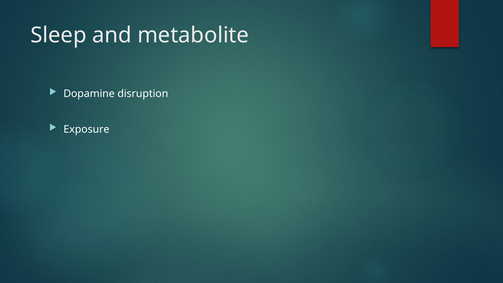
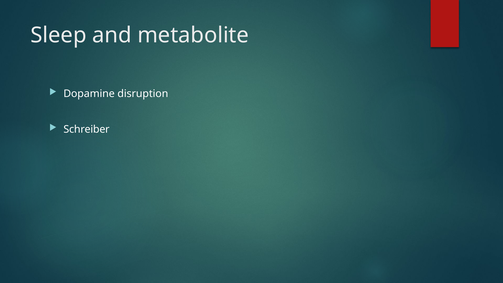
Exposure: Exposure -> Schreiber (87, 129)
